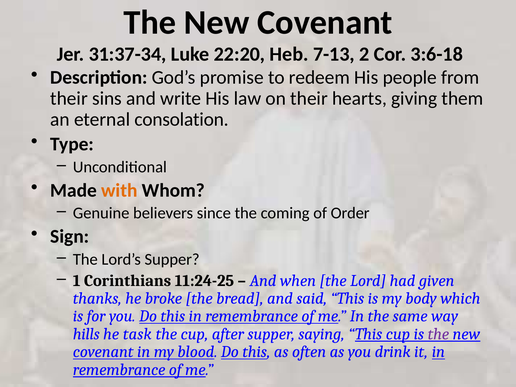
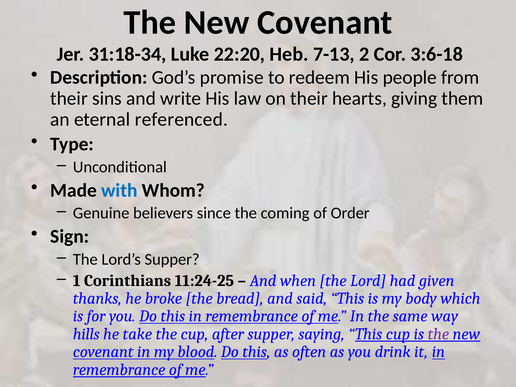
31:37-34: 31:37-34 -> 31:18-34 (128, 54)
consolation: consolation -> referenced (181, 119)
with colour: orange -> blue (119, 190)
task: task -> take (137, 334)
